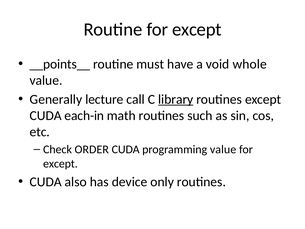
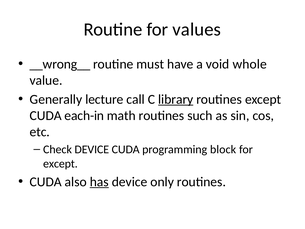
Routine for except: except -> values (197, 30)
__points__: __points__ -> __wrong__ (60, 64)
Check ORDER: ORDER -> DEVICE (92, 149)
programming value: value -> block (223, 149)
has underline: none -> present (99, 182)
